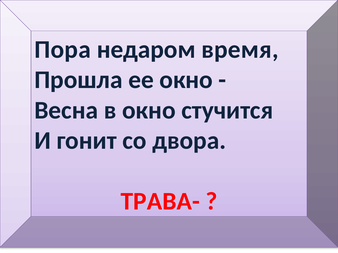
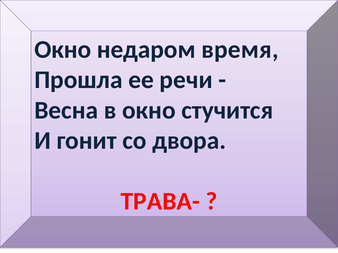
Пора: Пора -> Окно (63, 50)
ее окно: окно -> речи (186, 80)
